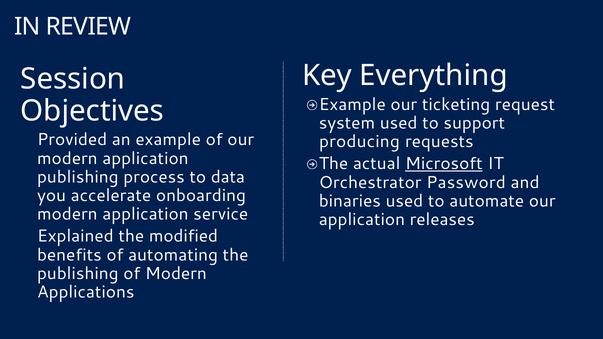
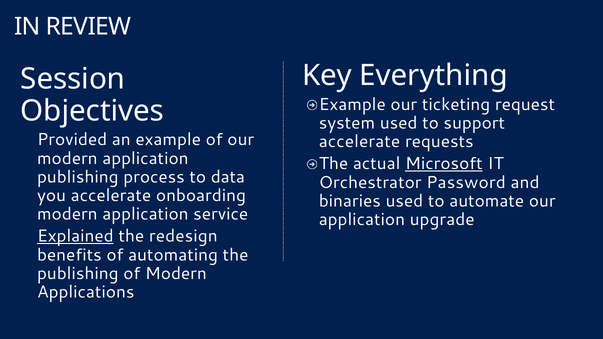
producing: producing -> accelerate (359, 142)
releases: releases -> upgrade (442, 220)
Explained underline: none -> present (75, 236)
modified: modified -> redesign (183, 236)
